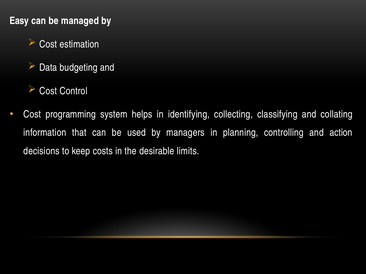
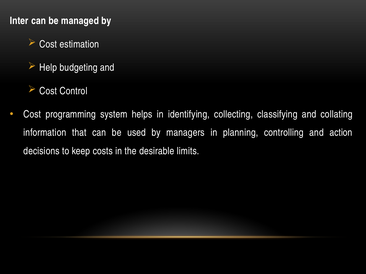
Easy: Easy -> Inter (19, 21)
Data: Data -> Help (48, 68)
